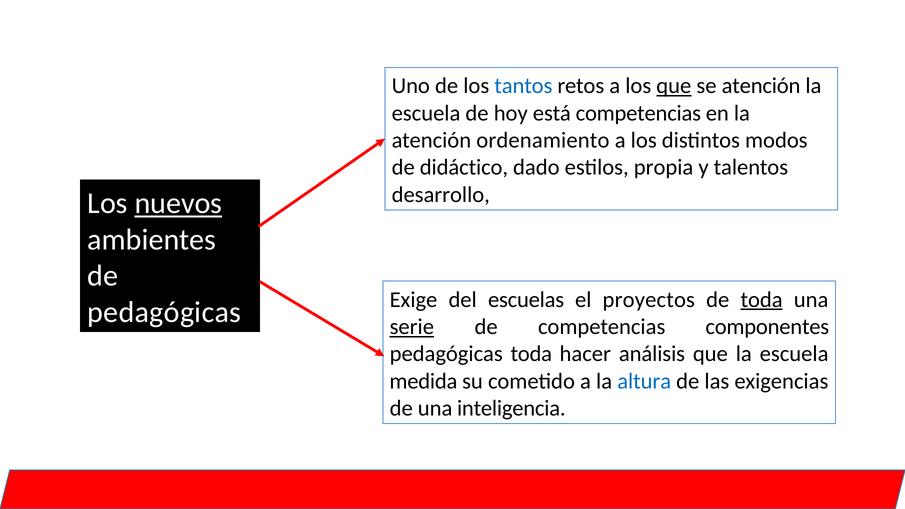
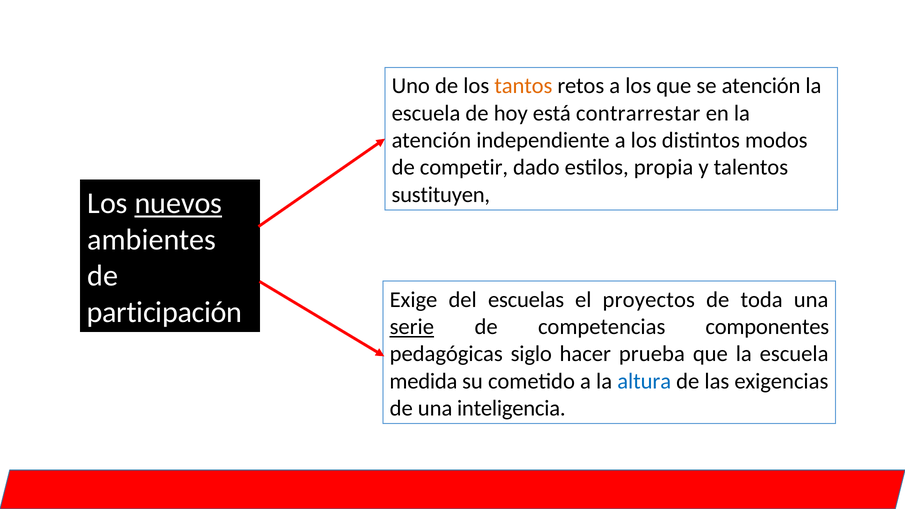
tantos colour: blue -> orange (523, 86)
que underline: present -> none (674, 86)
está competencias: competencias -> contrarrestar (638, 113)
ordenamiento: ordenamiento -> independiente (543, 140)
didáctico: didáctico -> competir (464, 167)
desarrollo: desarrollo -> sustituyen (441, 195)
toda underline: present -> none (762, 300)
pedagógicas: pedagógicas -> participación (164, 312)
pedagógicas toda: toda -> siglo (531, 354)
análisis: análisis -> prueba (652, 354)
